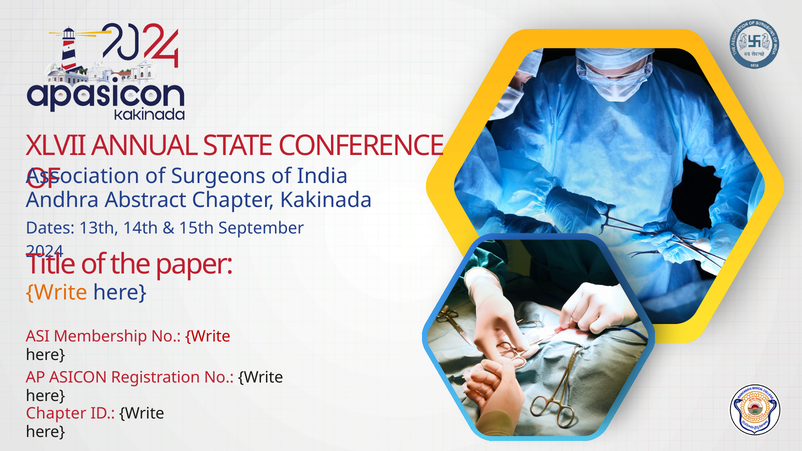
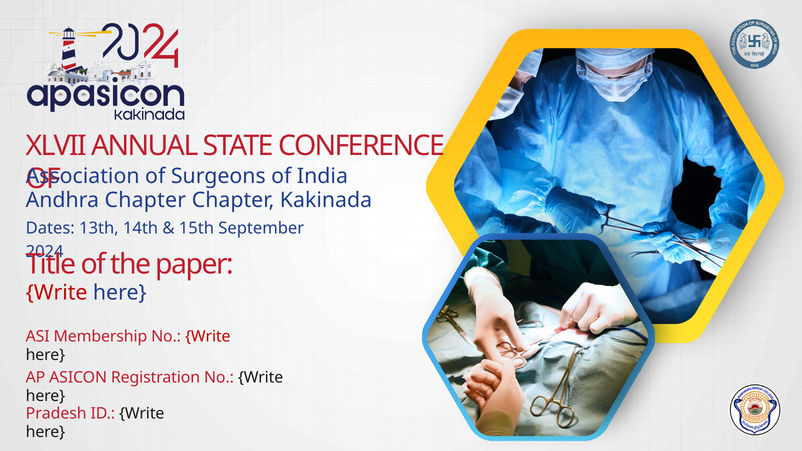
Andhra Abstract: Abstract -> Chapter (145, 200)
Write colour: orange -> red (57, 293)
Chapter: Chapter -> Pradesh (56, 414)
